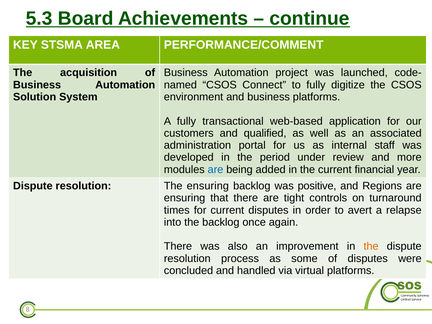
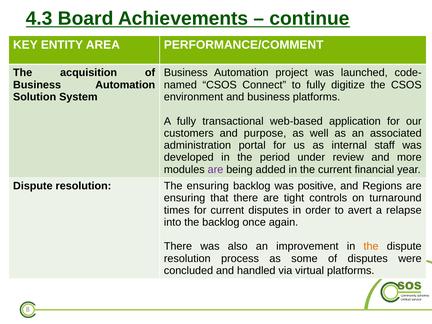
5.3: 5.3 -> 4.3 (39, 18)
STSMA: STSMA -> ENTITY (62, 45)
qualified: qualified -> purpose (265, 133)
are colour: blue -> purple (215, 169)
